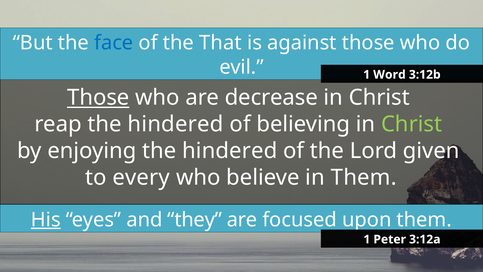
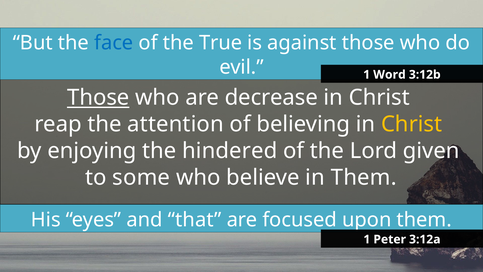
That: That -> True (221, 43)
reap the hindered: hindered -> attention (176, 124)
Christ colour: light green -> yellow (412, 124)
every: every -> some (141, 177)
His underline: present -> none (46, 219)
they: they -> that (195, 219)
